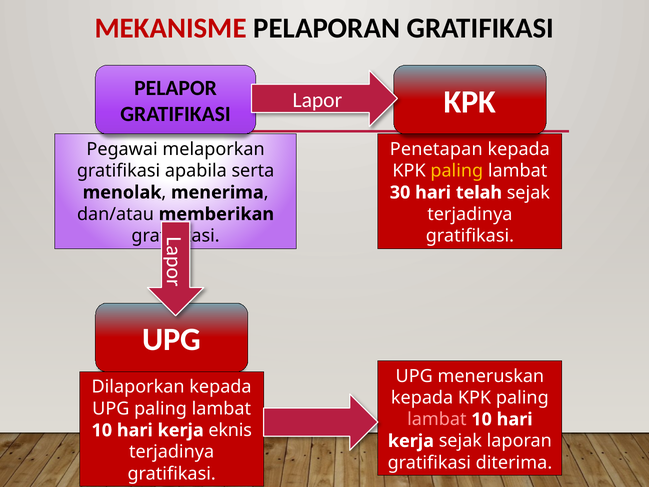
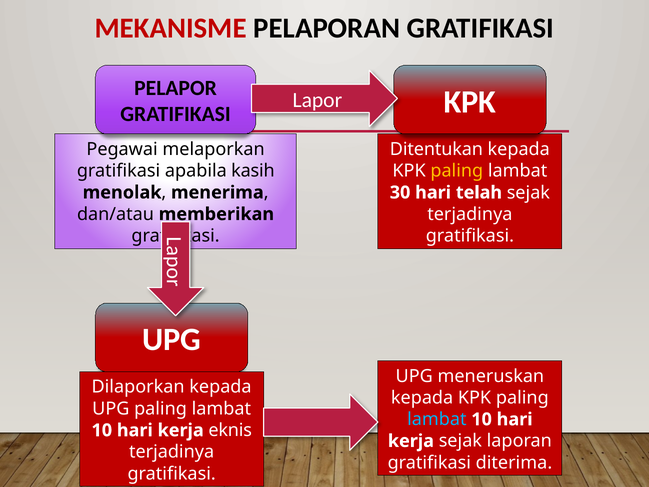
Penetapan: Penetapan -> Ditentukan (436, 149)
serta: serta -> kasih (253, 171)
lambat colour: pink -> light blue (437, 419)
